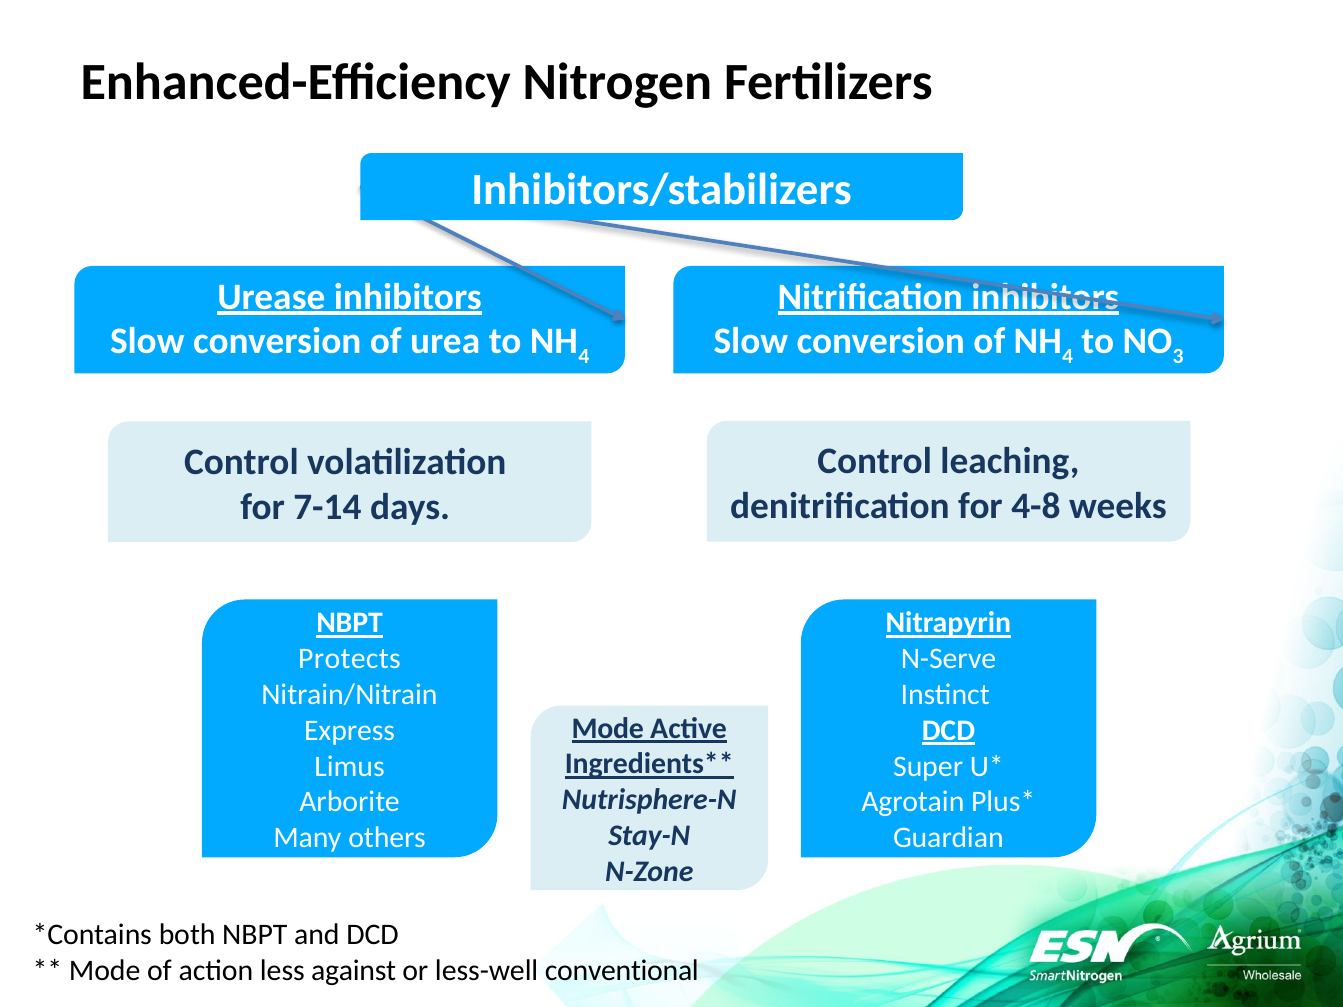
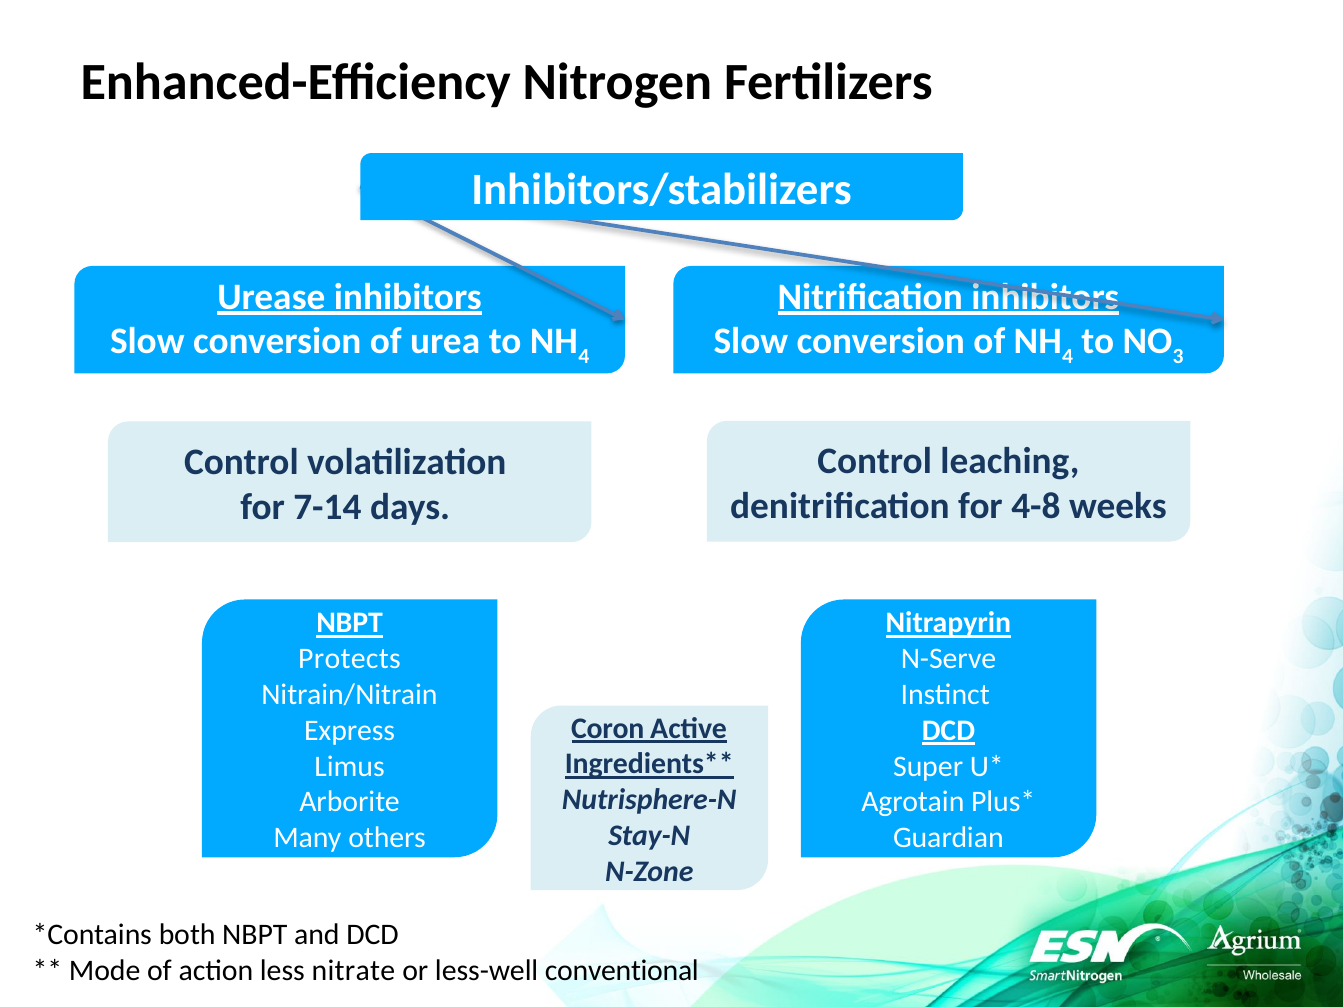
Mode: Mode -> Coron (608, 728)
against: against -> nitrate (353, 971)
